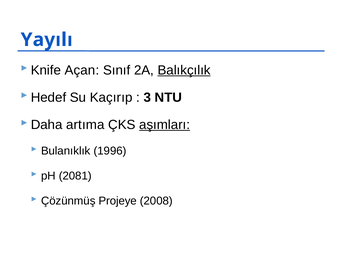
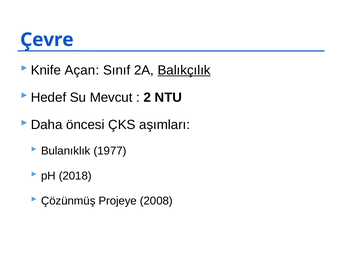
Yayılı: Yayılı -> Çevre (47, 40)
Kaçırıp: Kaçırıp -> Mevcut (111, 98)
3: 3 -> 2 (147, 98)
artıma: artıma -> öncesi (85, 125)
aşımları underline: present -> none (165, 125)
1996: 1996 -> 1977 (110, 151)
2081: 2081 -> 2018 (75, 176)
